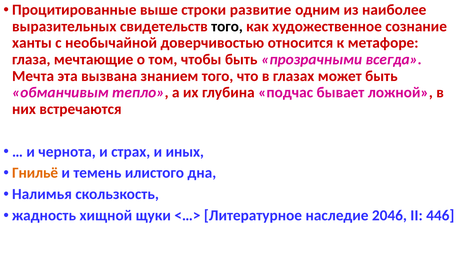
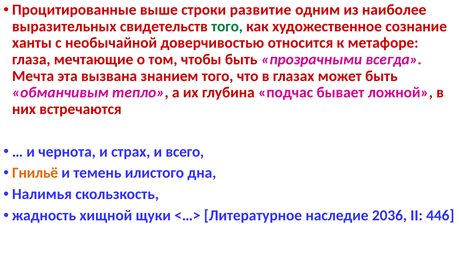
того colour: black -> green (227, 26)
иных: иных -> всего (185, 152)
2046: 2046 -> 2036 (389, 216)
